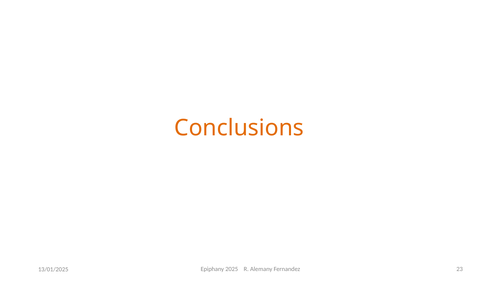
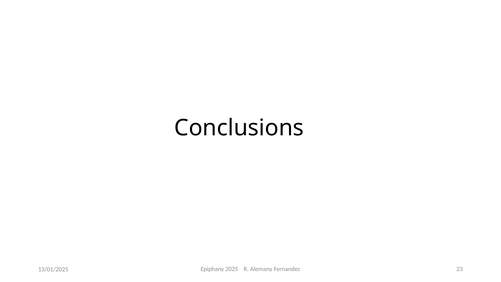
Conclusions colour: orange -> black (239, 128)
